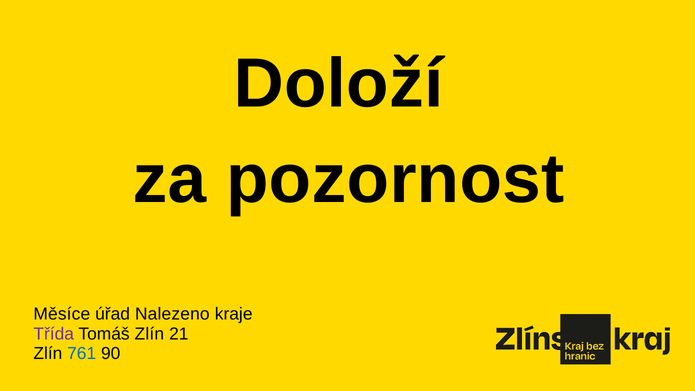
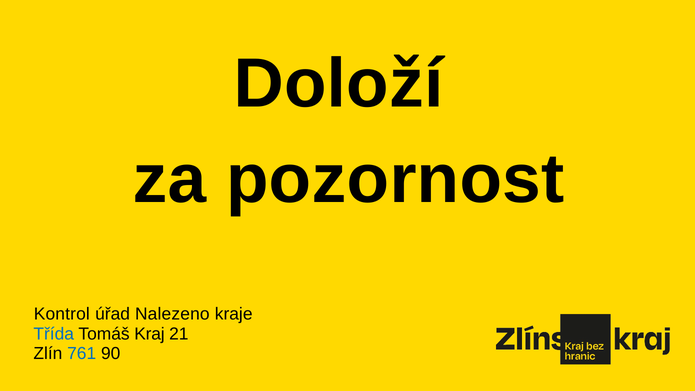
Měsíce: Měsíce -> Kontrol (62, 314)
Třída colour: purple -> blue (54, 334)
Tomáš Zlín: Zlín -> Kraj (150, 334)
